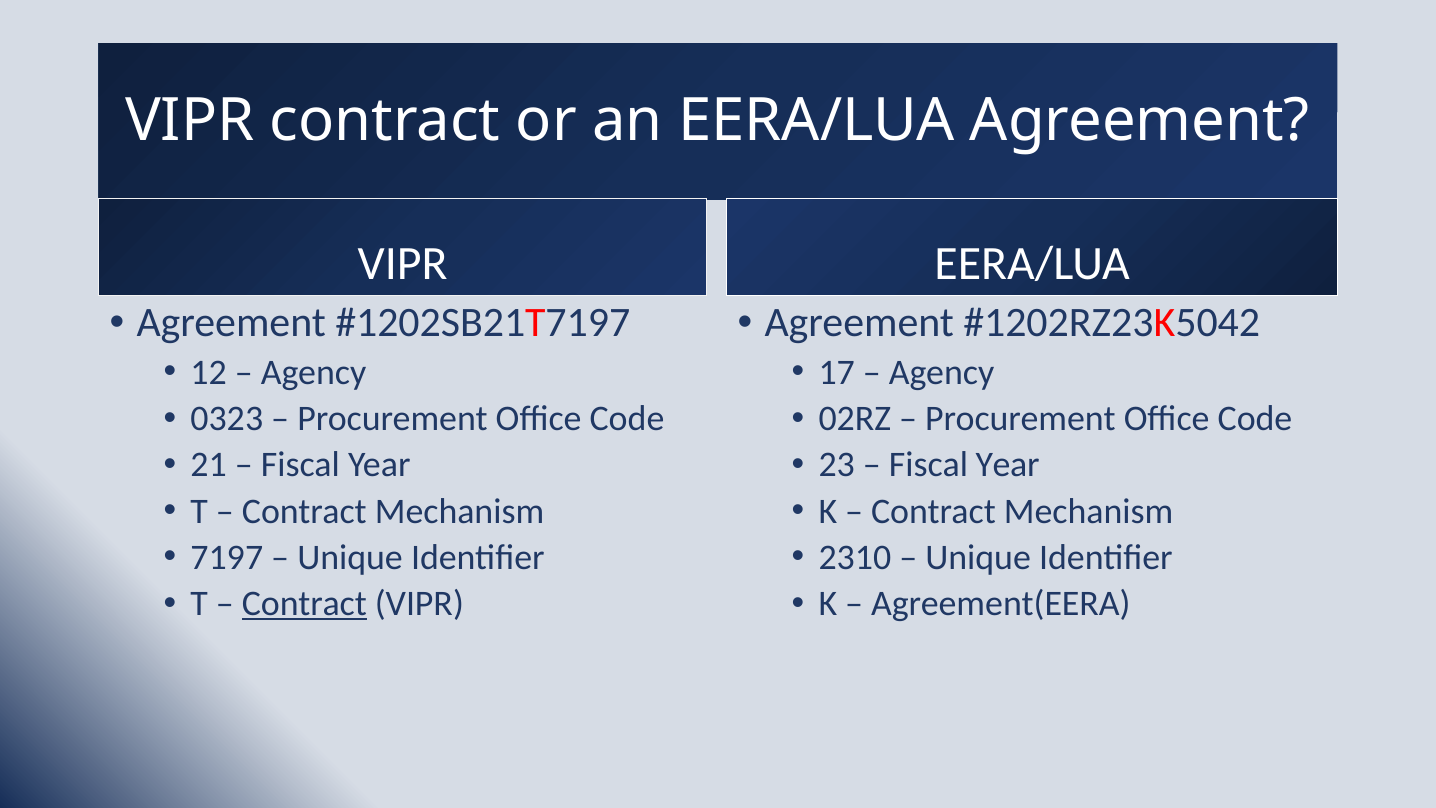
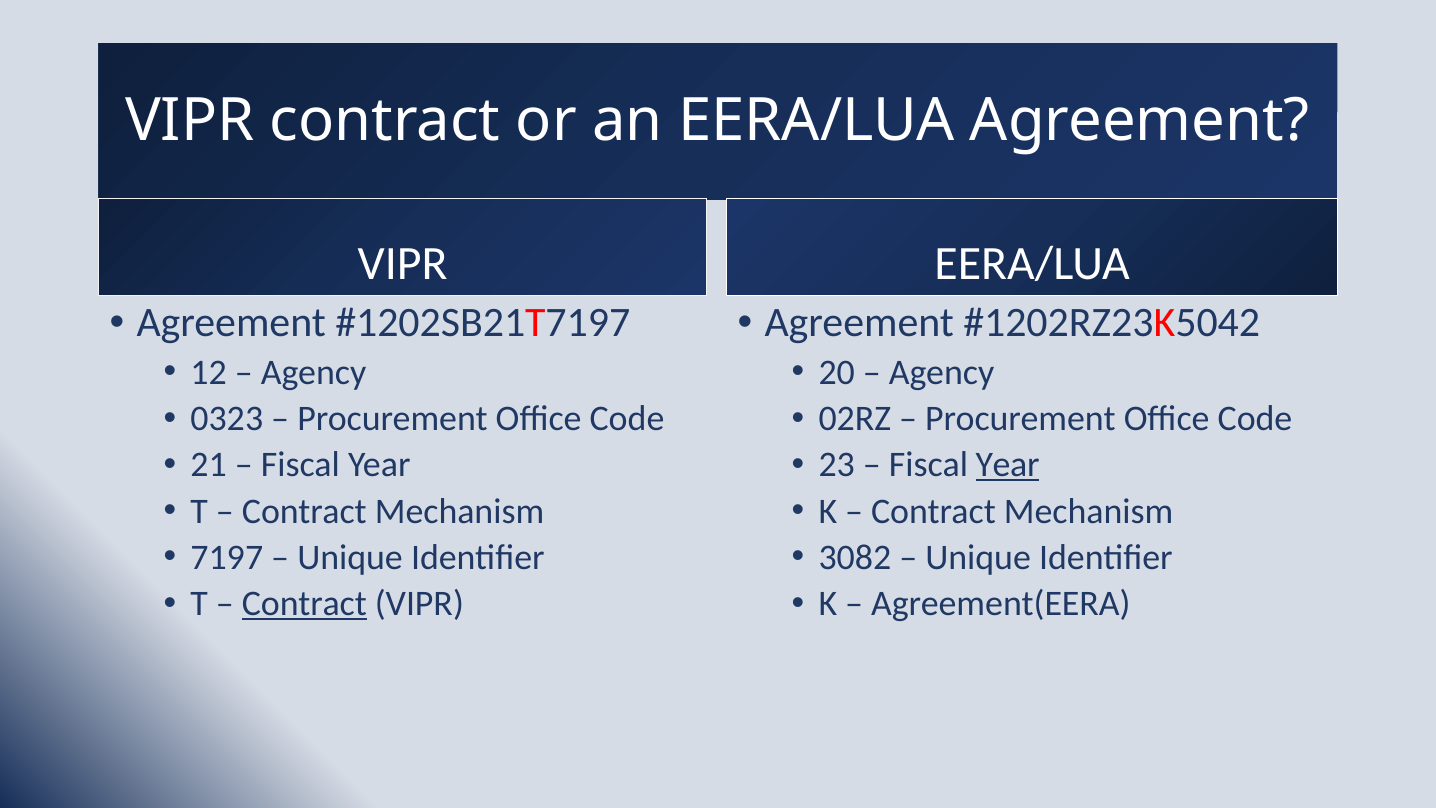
17: 17 -> 20 (837, 372)
Year underline: none -> present (1008, 465)
2310: 2310 -> 3082 (855, 557)
